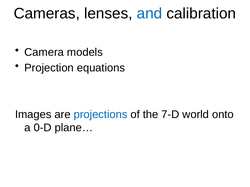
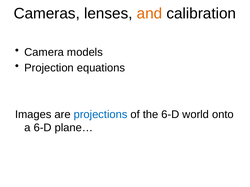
and colour: blue -> orange (149, 14)
the 7-D: 7-D -> 6-D (170, 115)
a 0-D: 0-D -> 6-D (43, 128)
